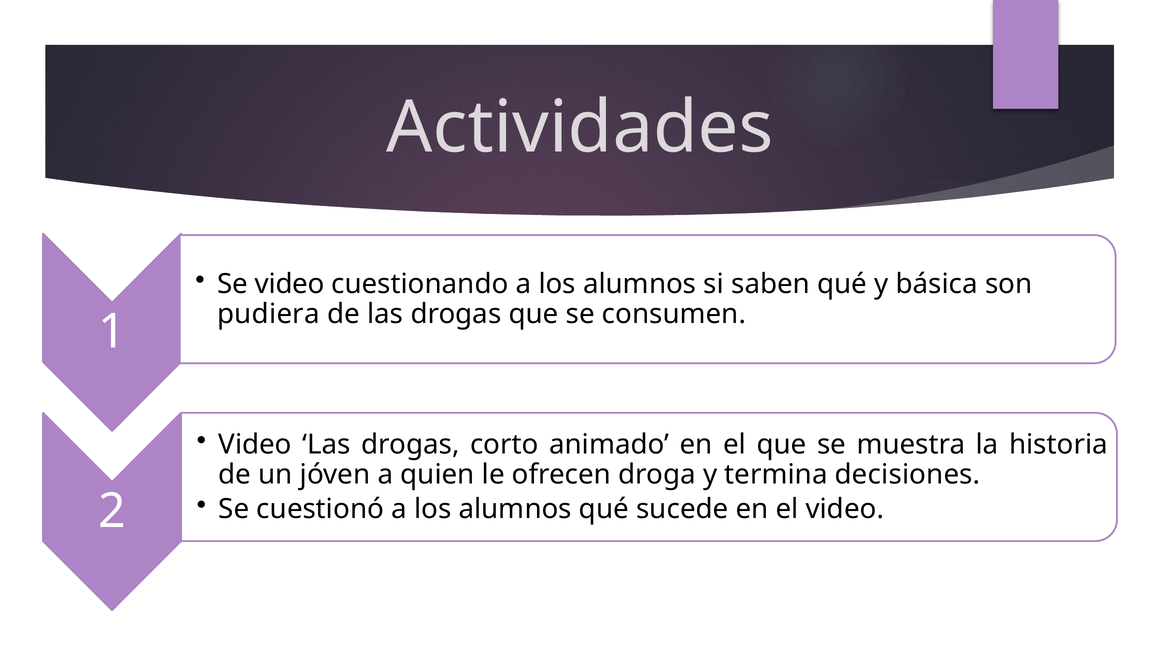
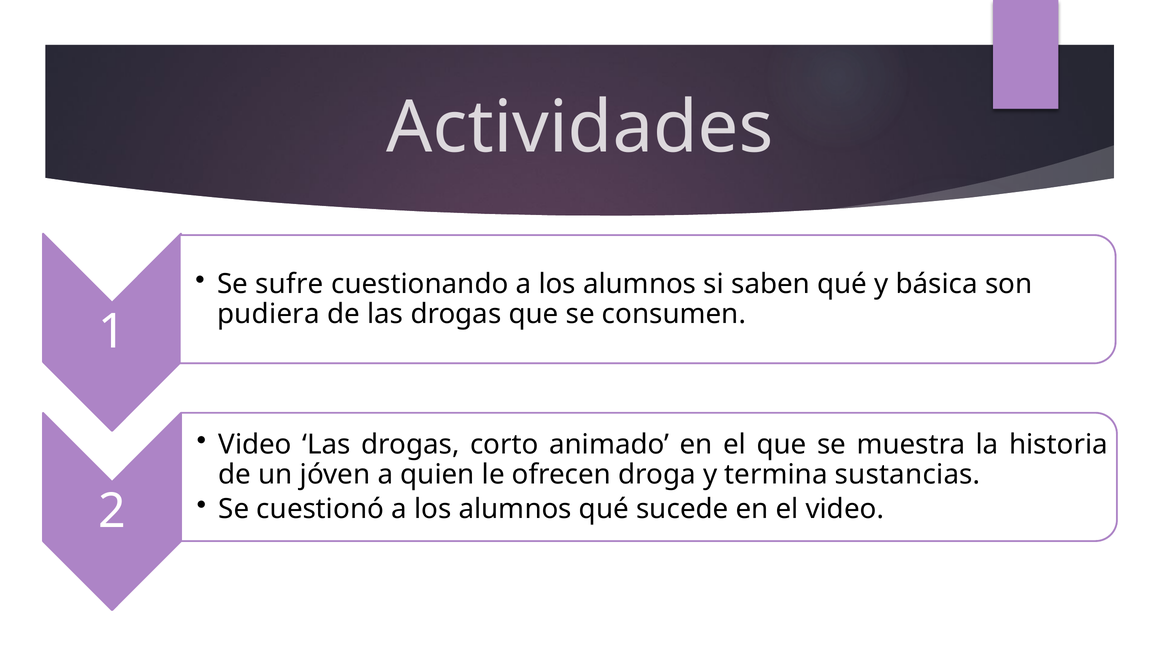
Se video: video -> sufre (289, 284)
decisiones: decisiones -> sustancias (908, 474)
